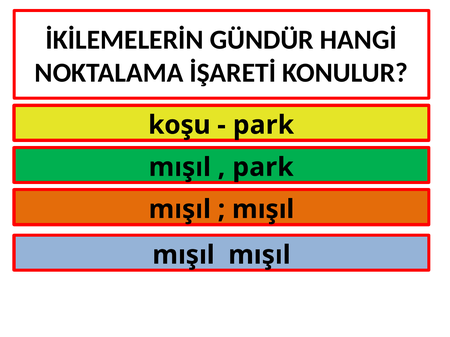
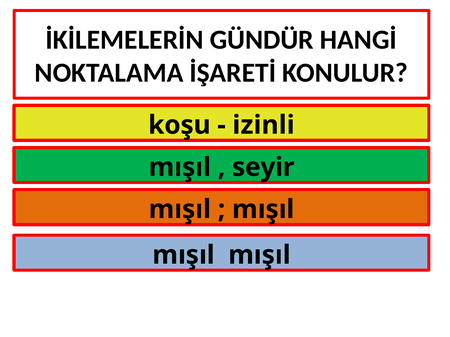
park: park -> izinli (264, 125)
park: park -> seyir (263, 167)
